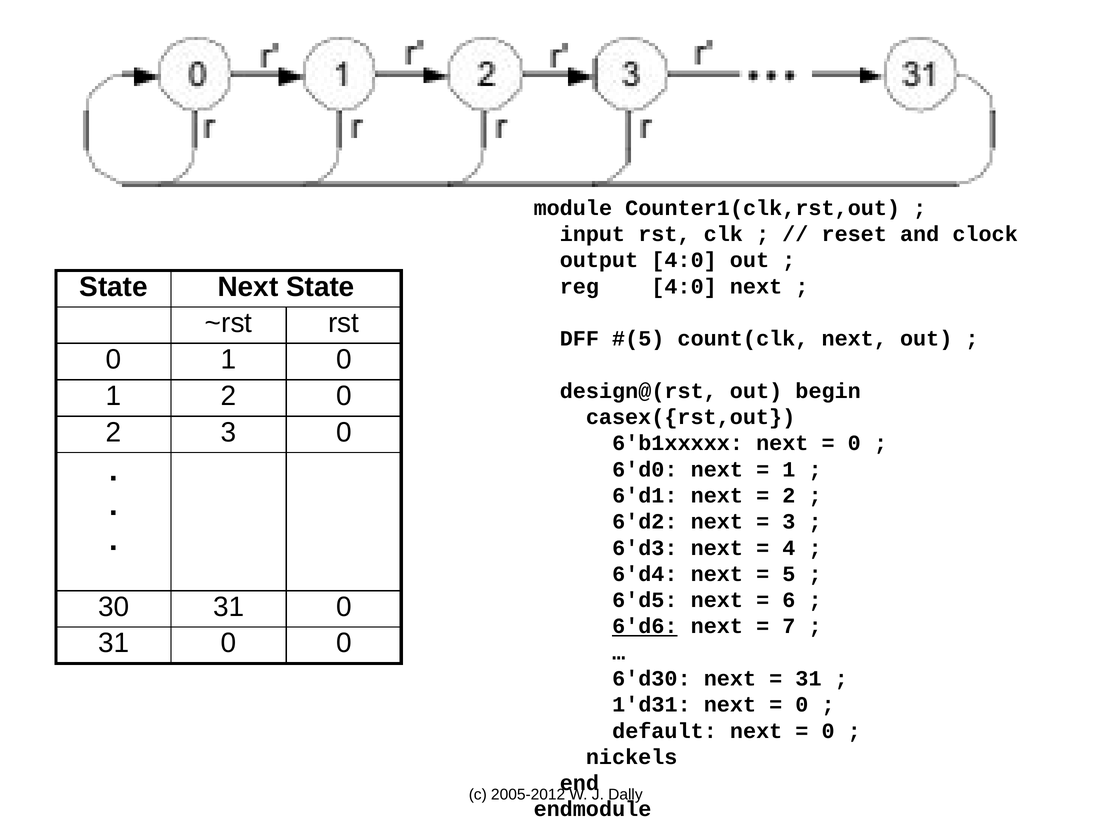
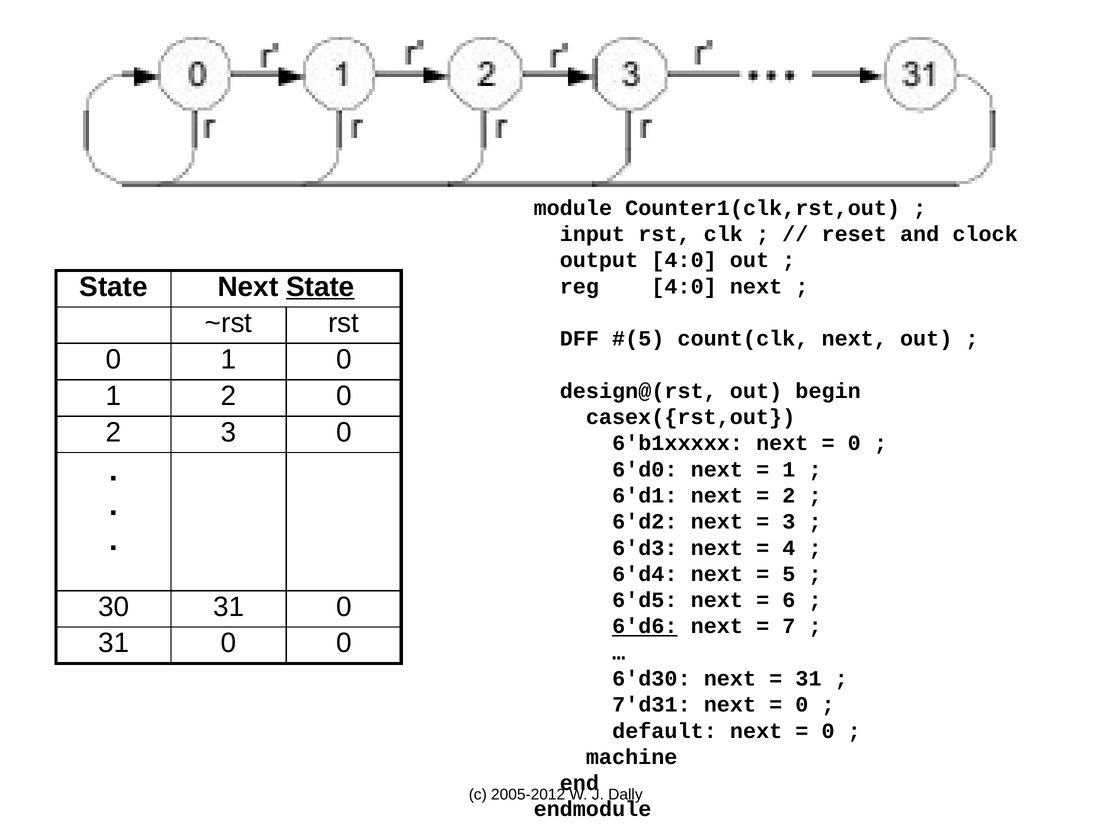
State underline: none -> present (320, 287)
1'd31: 1'd31 -> 7'd31 (651, 705)
nickels: nickels -> machine (632, 757)
